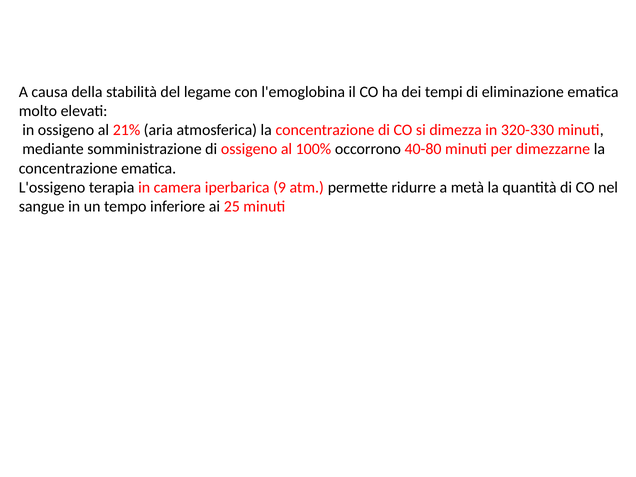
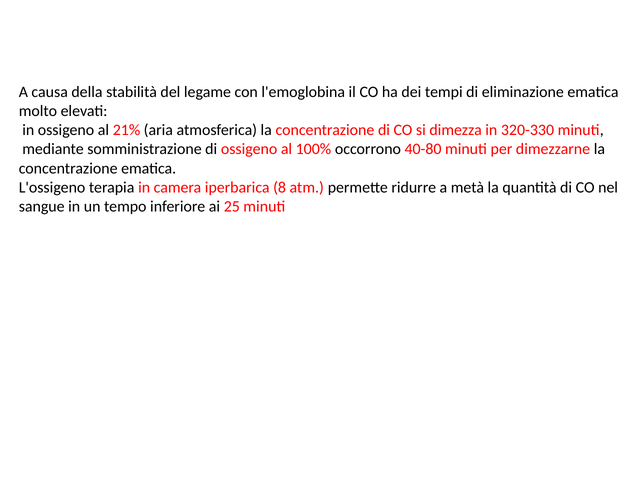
9: 9 -> 8 (280, 187)
